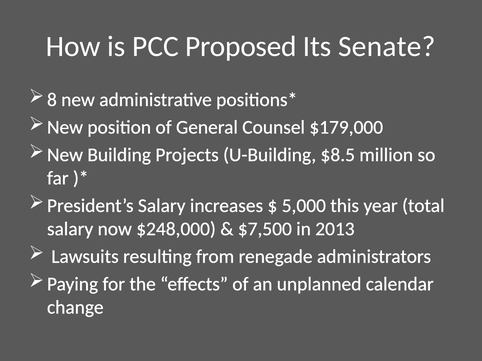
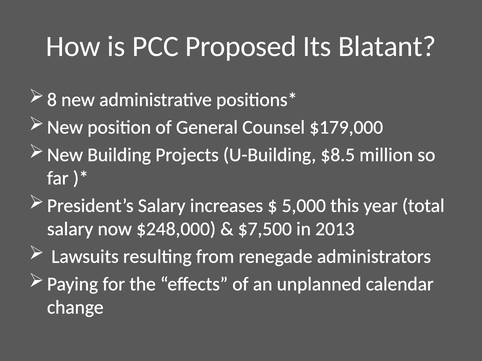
Senate: Senate -> Blatant (387, 47)
